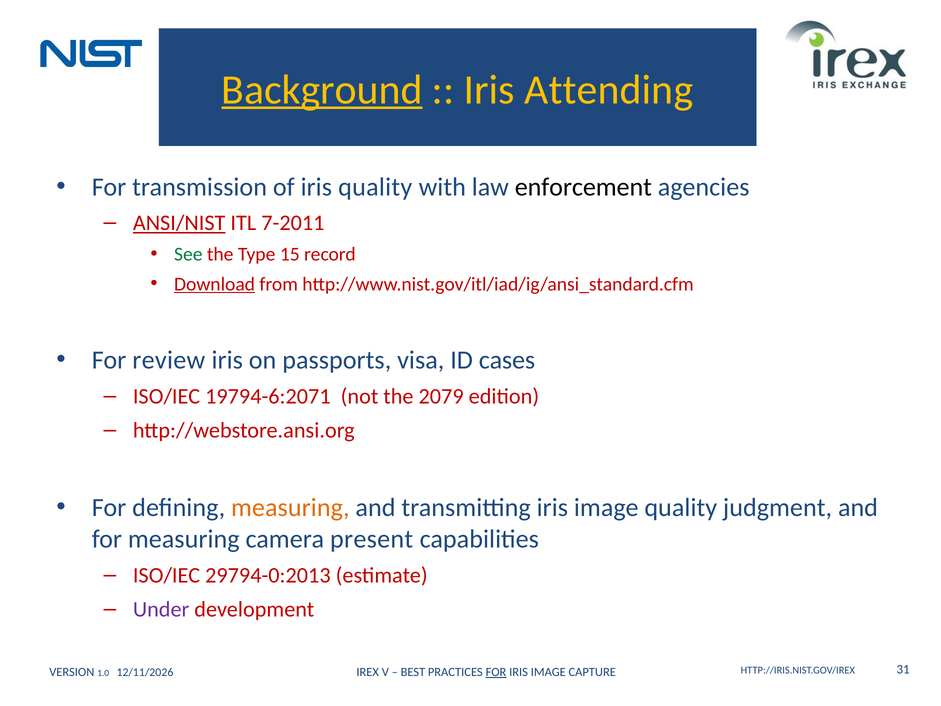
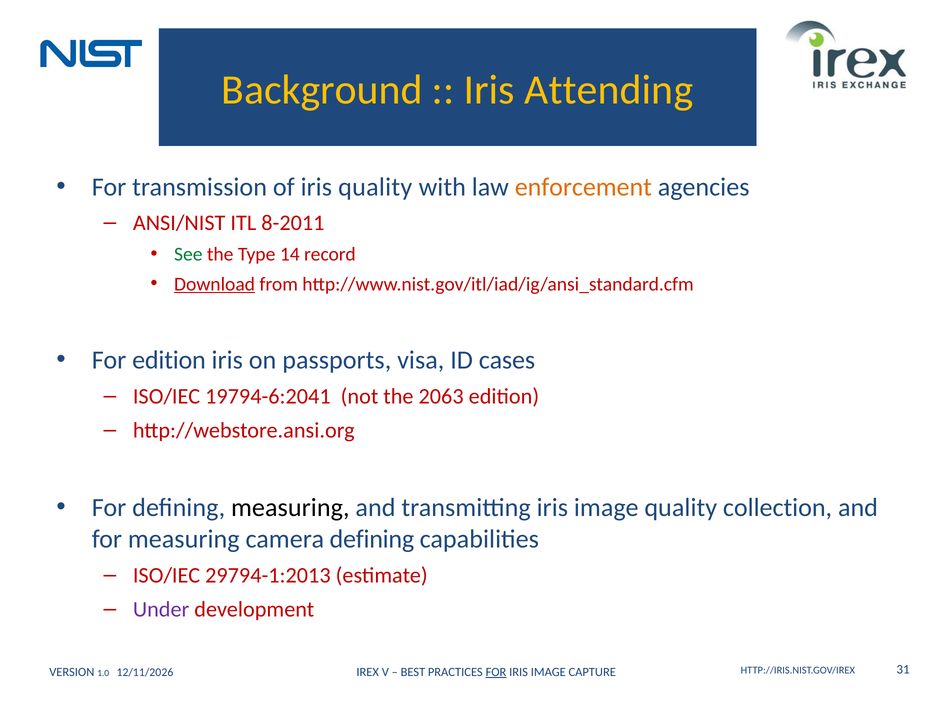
Background underline: present -> none (322, 90)
enforcement colour: black -> orange (583, 187)
ANSI/NIST underline: present -> none (179, 223)
7-2011: 7-2011 -> 8-2011 (293, 223)
15: 15 -> 14 (290, 254)
For review: review -> edition (169, 360)
19794-6:2071: 19794-6:2071 -> 19794-6:2041 (268, 396)
2079: 2079 -> 2063 (441, 396)
measuring colour: orange -> black (290, 508)
judgment: judgment -> collection (778, 508)
camera present: present -> defining (372, 539)
29794-0:2013: 29794-0:2013 -> 29794-1:2013 (268, 575)
